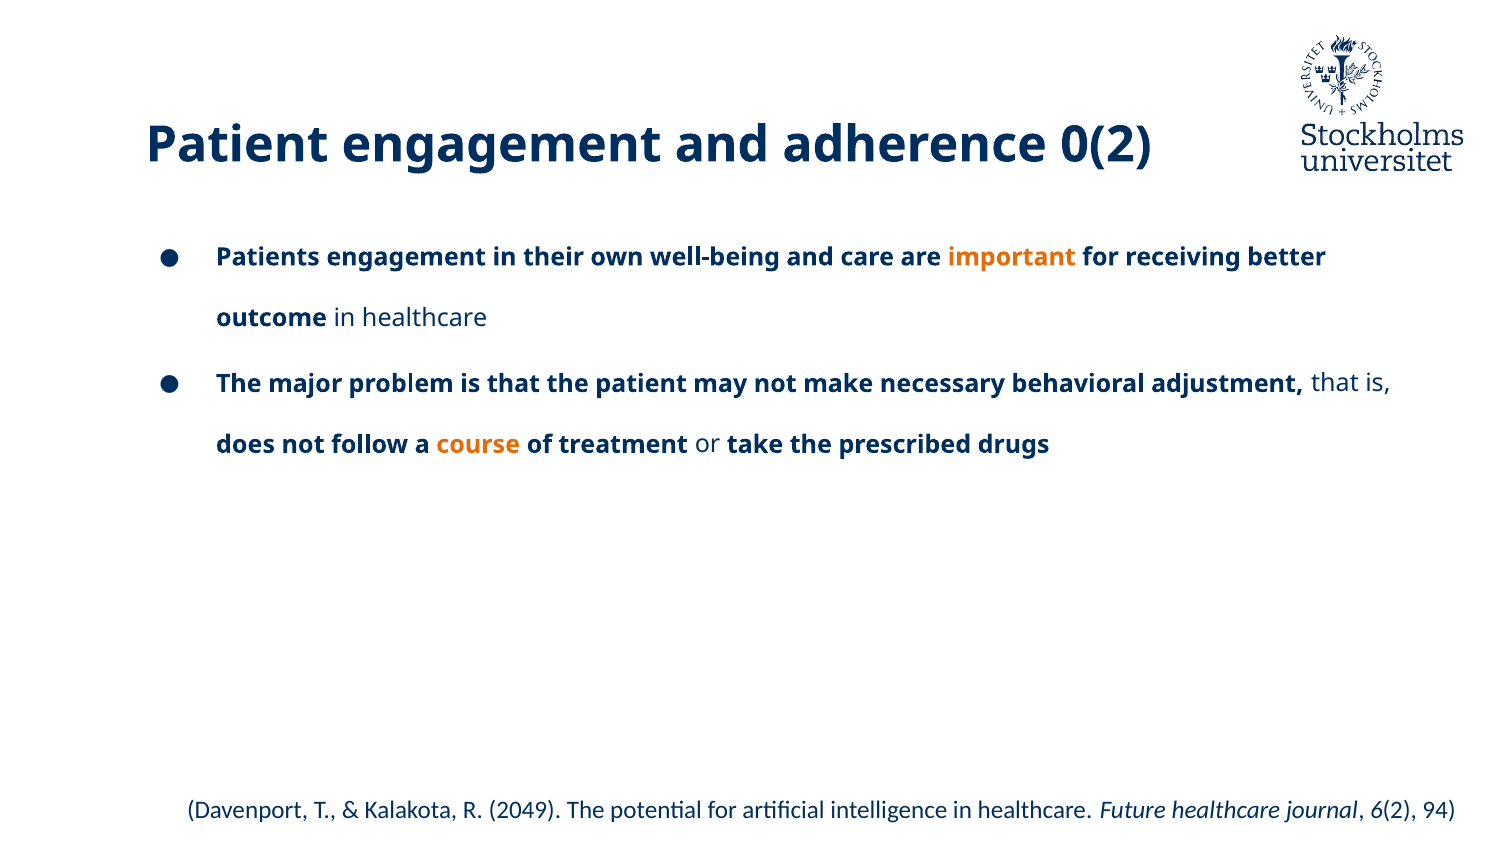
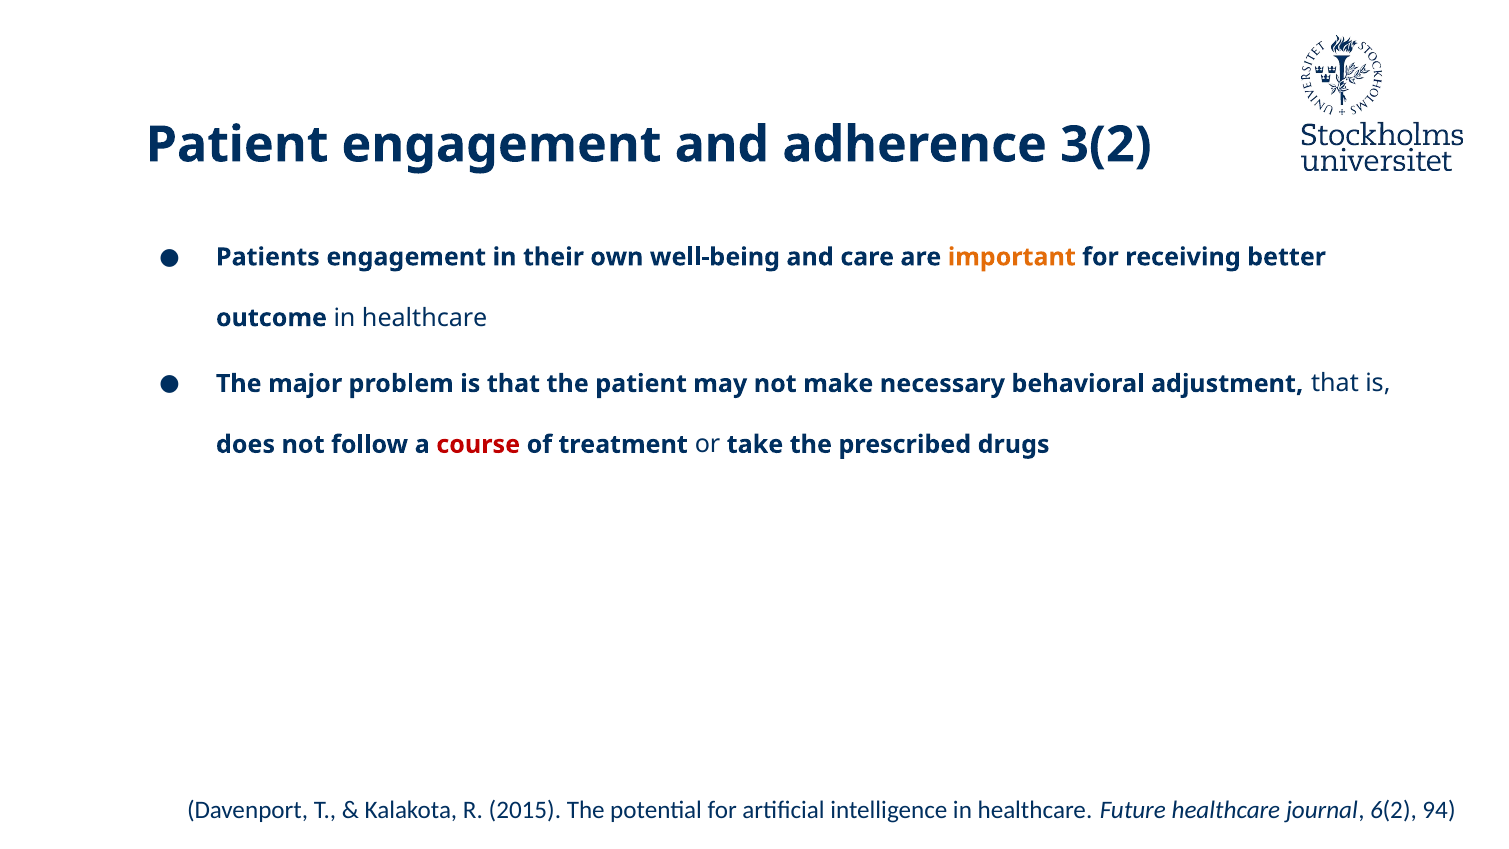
0(2: 0(2 -> 3(2 (1106, 145)
course colour: orange -> red (478, 444)
2049: 2049 -> 2015 (525, 811)
